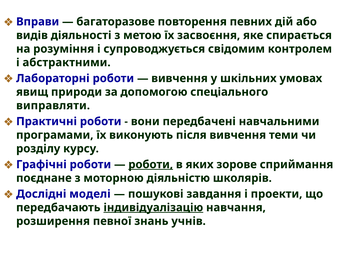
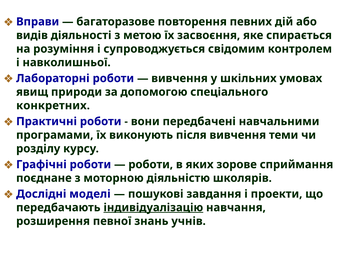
абстрактними: абстрактними -> навколишньої (67, 62)
виправляти: виправляти -> конкретних (53, 105)
роботи underline: present -> none (151, 164)
